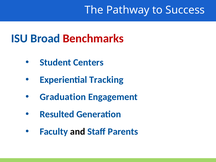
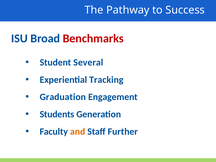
Centers: Centers -> Several (88, 62)
Resulted: Resulted -> Students (57, 114)
and colour: black -> orange (78, 132)
Parents: Parents -> Further (123, 132)
